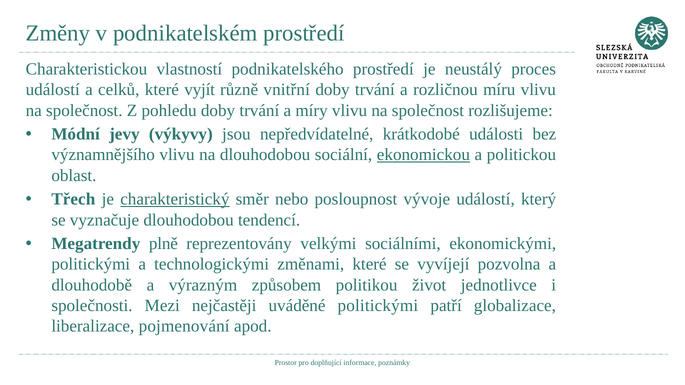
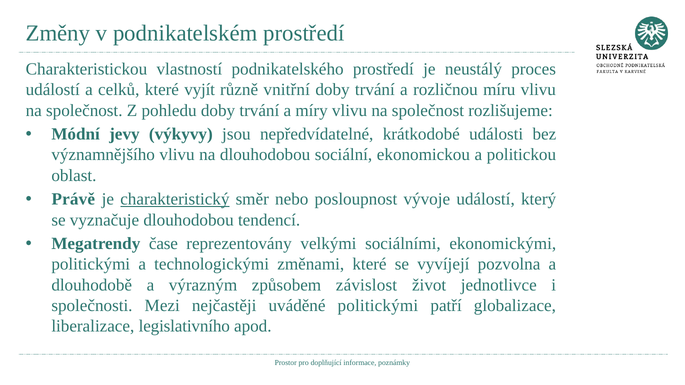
ekonomickou underline: present -> none (423, 155)
Třech: Třech -> Právě (73, 199)
plně: plně -> čase (163, 244)
politikou: politikou -> závislost (366, 285)
pojmenování: pojmenování -> legislativního (184, 326)
